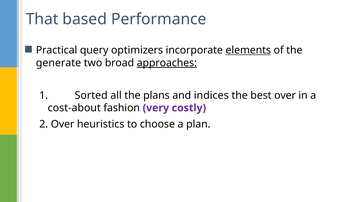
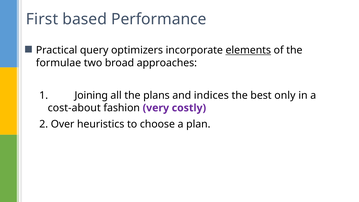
That: That -> First (42, 19)
generate: generate -> formulae (59, 63)
approaches underline: present -> none (167, 63)
Sorted: Sorted -> Joining (91, 95)
best over: over -> only (285, 95)
